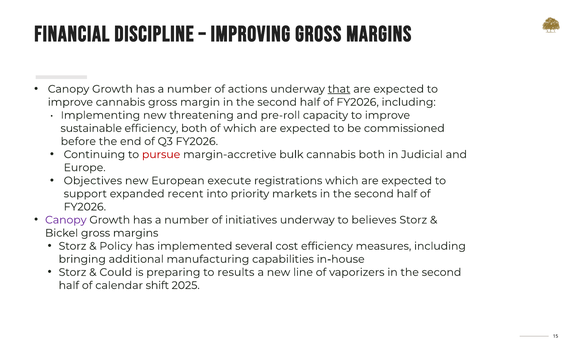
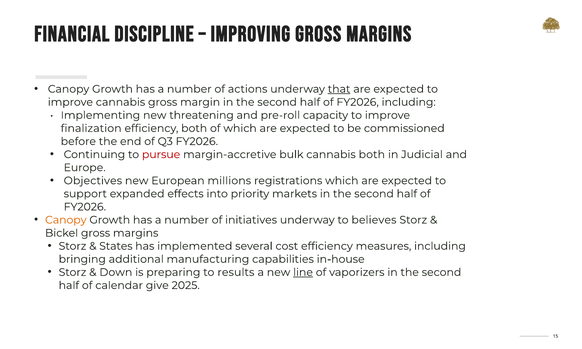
sustainable: sustainable -> finalization (91, 128)
execute: execute -> millions (229, 181)
recent: recent -> effects (186, 194)
Canopy colour: purple -> orange (66, 220)
Policy: Policy -> States (116, 246)
Could: Could -> Down (116, 272)
line underline: none -> present (303, 272)
shift: shift -> give (157, 285)
